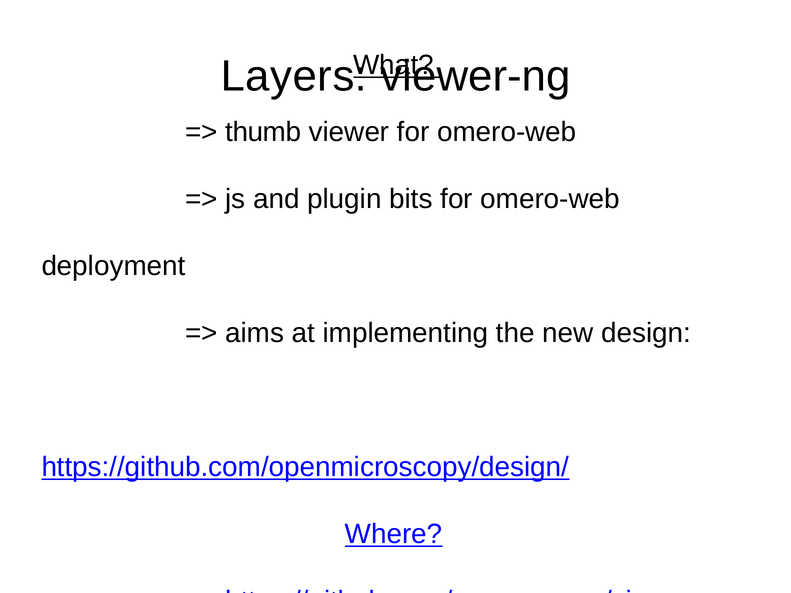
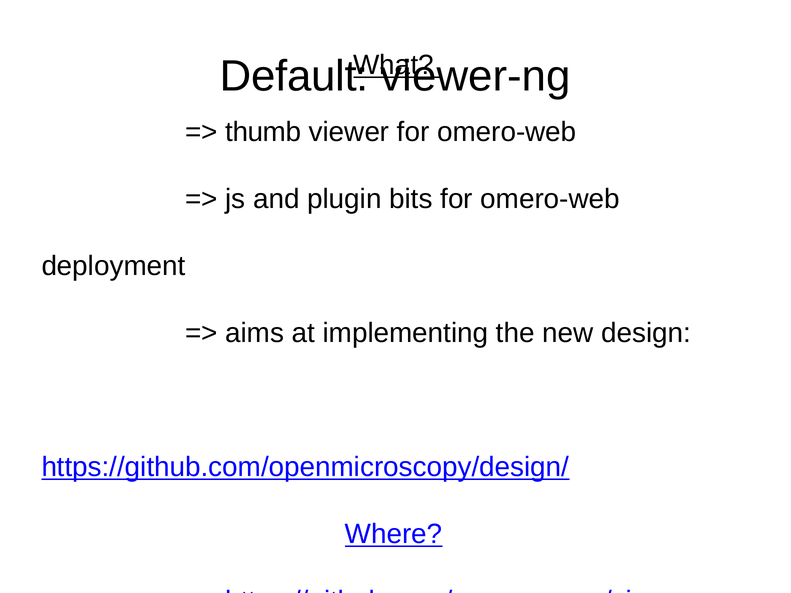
Layers: Layers -> Default (294, 76)
